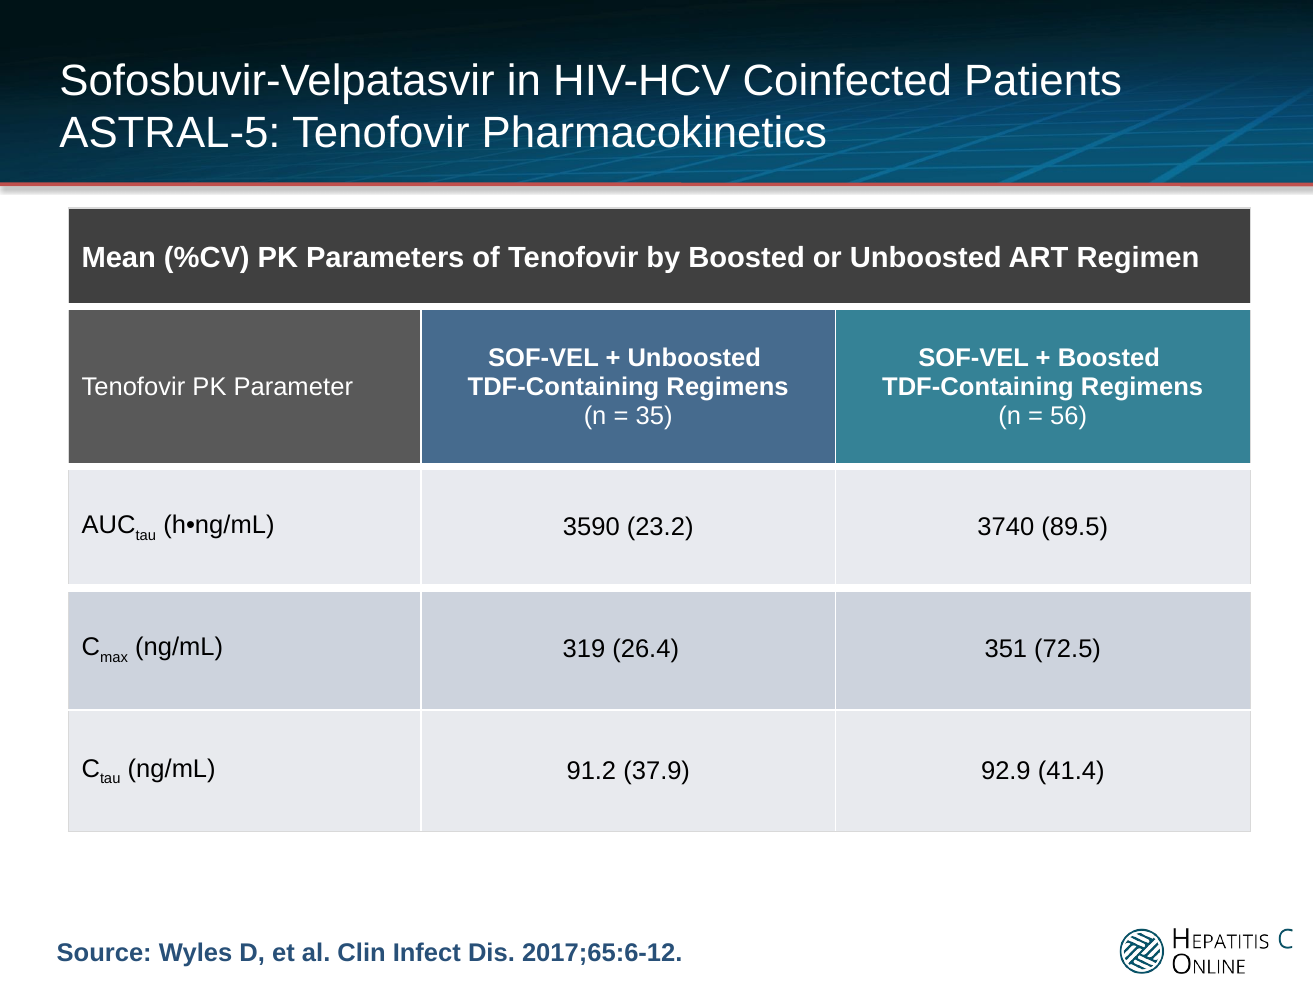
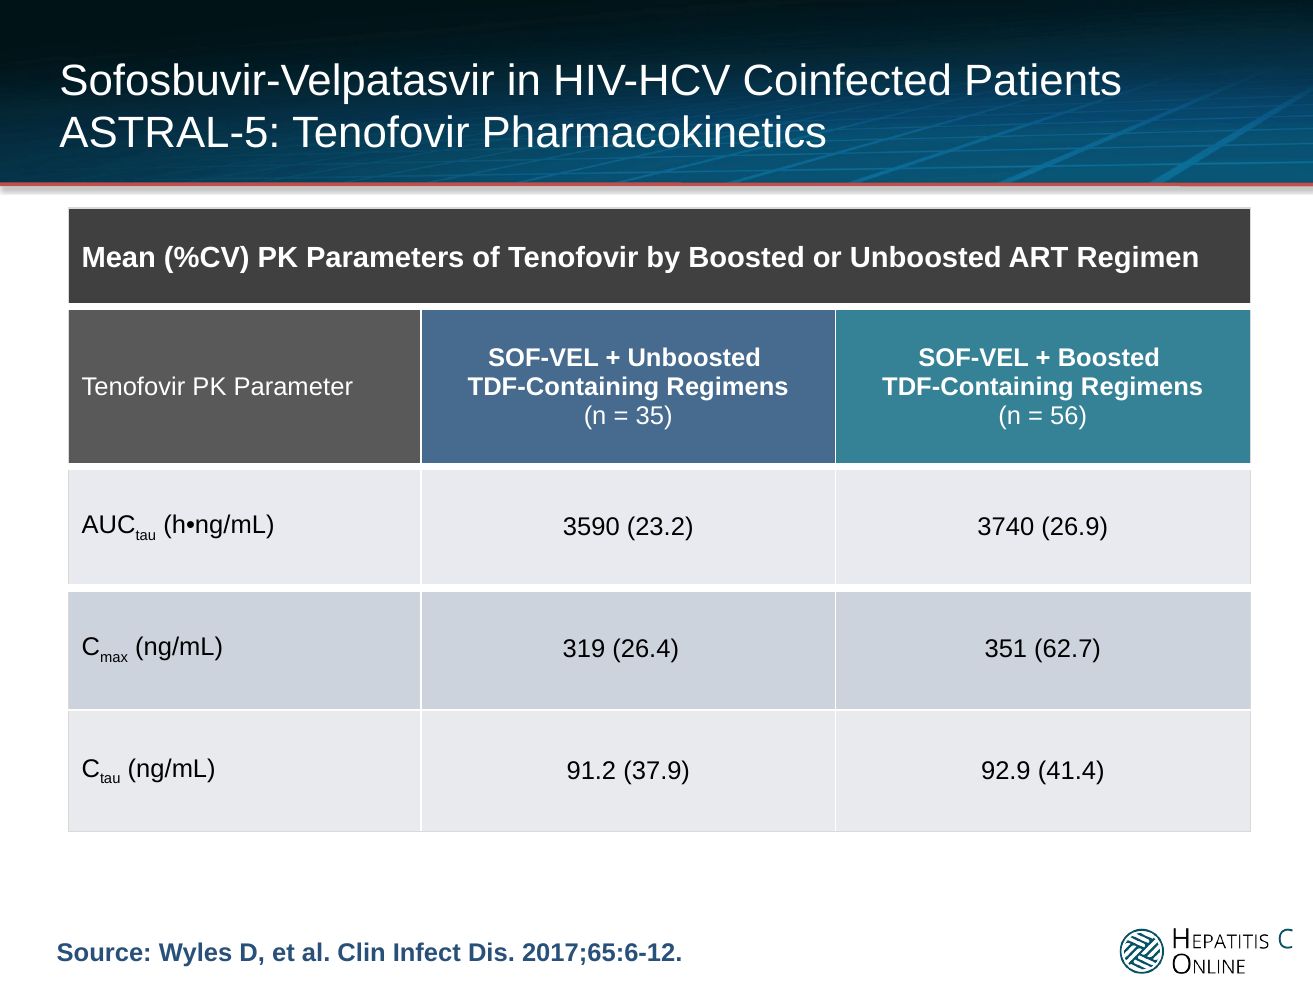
89.5: 89.5 -> 26.9 (1075, 527)
72.5: 72.5 -> 62.7 (1068, 649)
